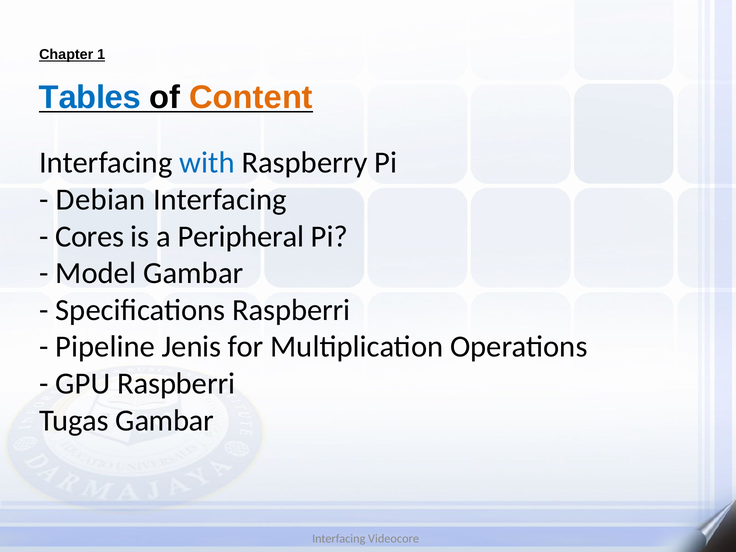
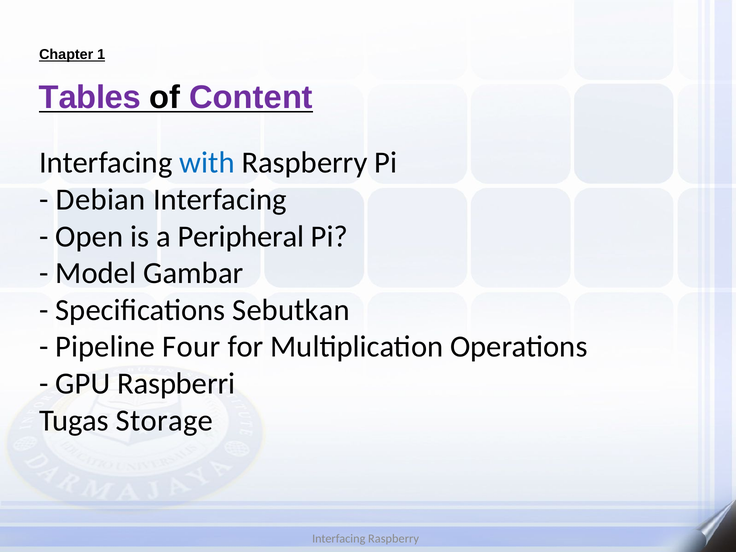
Tables colour: blue -> purple (90, 97)
Content colour: orange -> purple (251, 97)
Cores: Cores -> Open (89, 236)
Specifications Raspberri: Raspberri -> Sebutkan (291, 310)
Jenis: Jenis -> Four (191, 347)
Tugas Gambar: Gambar -> Storage (164, 420)
Interfacing Videocore: Videocore -> Raspberry (394, 539)
